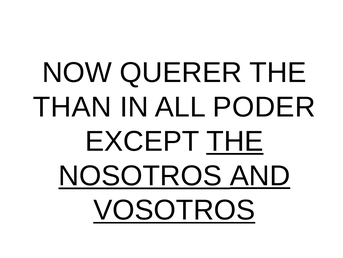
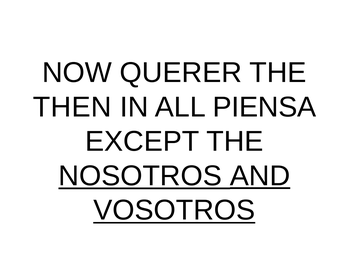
THAN: THAN -> THEN (72, 107)
PODER: PODER -> PIENSA (264, 107)
THE underline: present -> none (235, 141)
